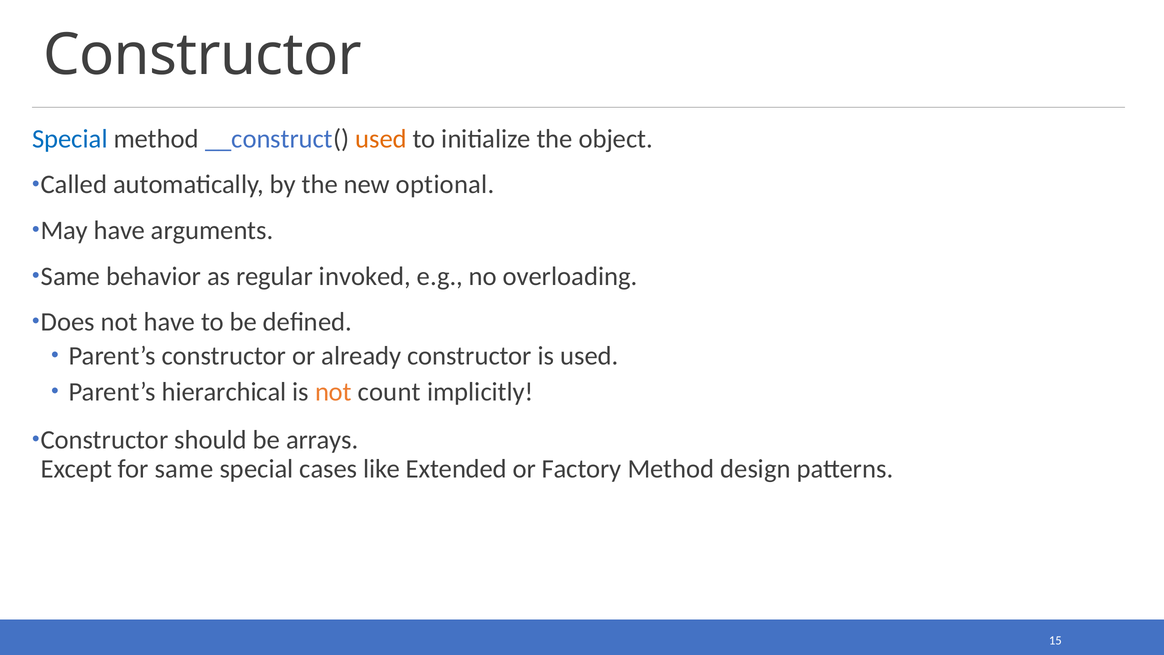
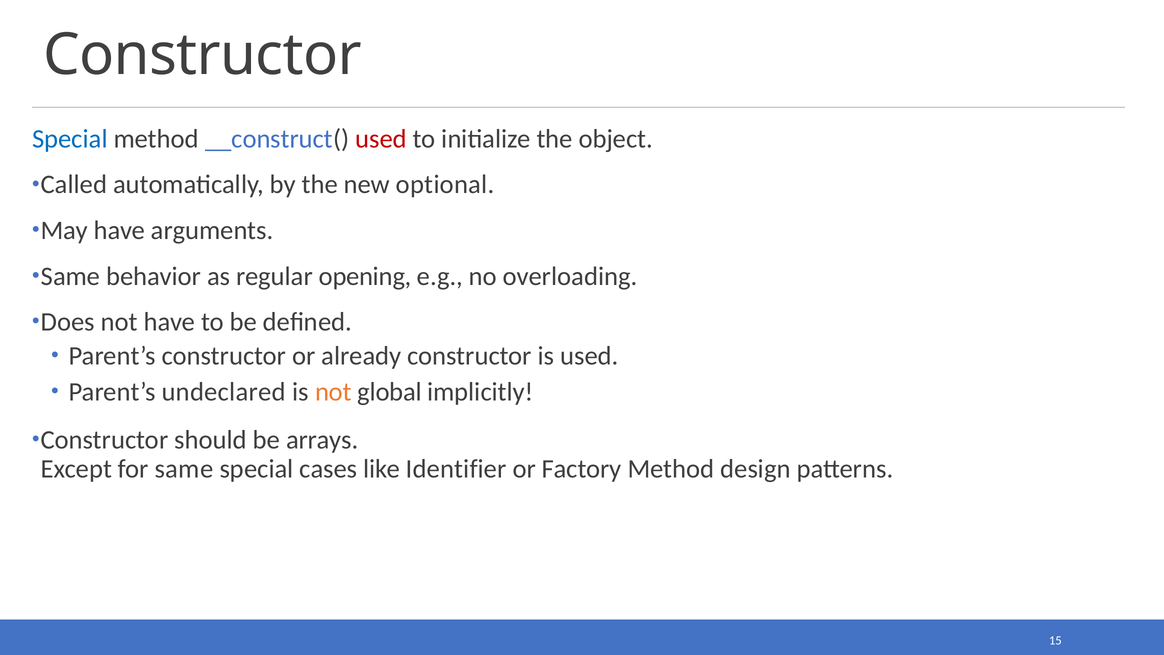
used colour: orange -> red (381, 139)
invoked: invoked -> opening (365, 276)
hierarchical: hierarchical -> undeclared (224, 392)
count: count -> global (390, 392)
Extended: Extended -> Identifier (456, 469)
